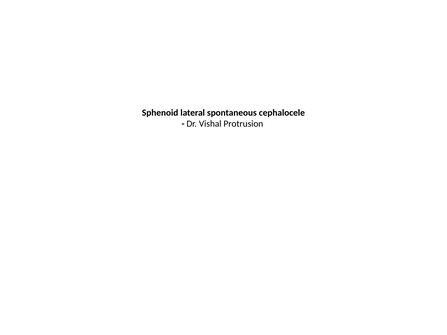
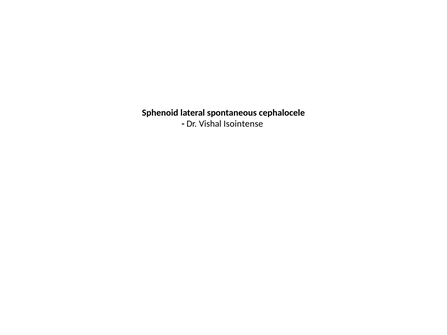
Protrusion: Protrusion -> Isointense (243, 124)
